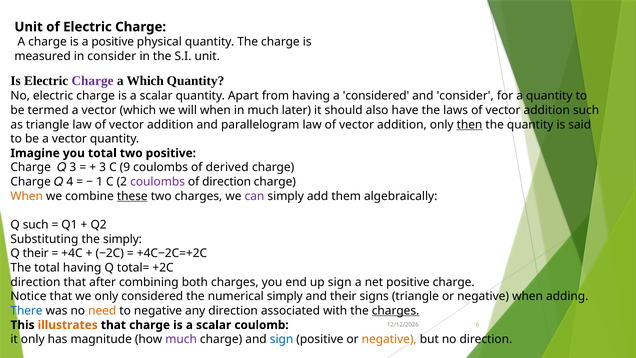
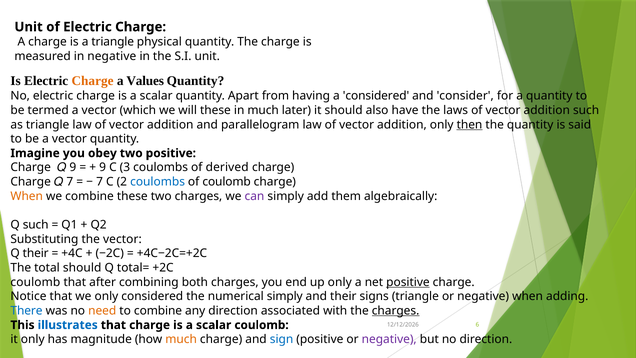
a positive: positive -> triangle (113, 42)
in consider: consider -> negative (112, 56)
Charge colour: purple -> orange (93, 81)
a Which: Which -> Values (145, 81)
will when: when -> these (215, 110)
you total: total -> obey (102, 153)
Charge 3: 3 -> 9 (73, 167)
3: 3 -> 9 (103, 167)
9: 9 -> 3 (125, 167)
Charge 4: 4 -> 7 (70, 182)
1: 1 -> 7 (100, 182)
coulombs colour: purple -> blue (158, 182)
of direction: direction -> coulomb (227, 182)
these underline: present -> none (132, 196)
the simply: simply -> vector (122, 239)
total having: having -> should (82, 268)
direction: direction -> coulomb (35, 282)
up sign: sign -> only (340, 282)
positive underline: none -> present (408, 282)
to negative: negative -> combine (158, 311)
illustrates colour: orange -> blue (68, 325)
much colour: purple -> orange (181, 339)
negative colour: orange -> purple (389, 339)
